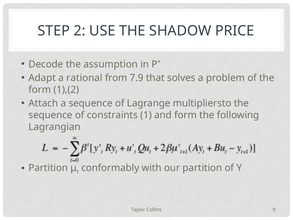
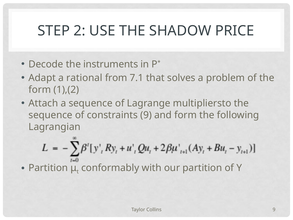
assumption: assumption -> instruments (111, 64)
7.9: 7.9 -> 7.1 (137, 78)
constraints 1: 1 -> 9 (146, 115)
